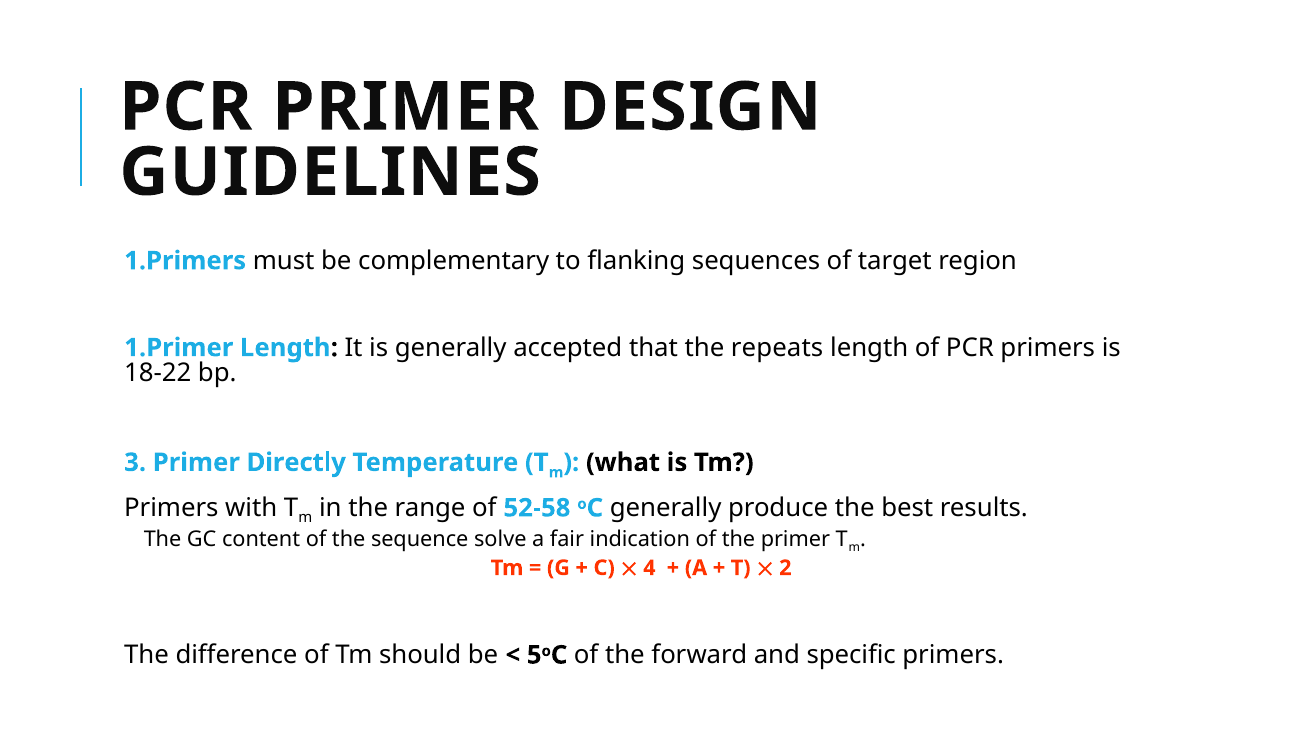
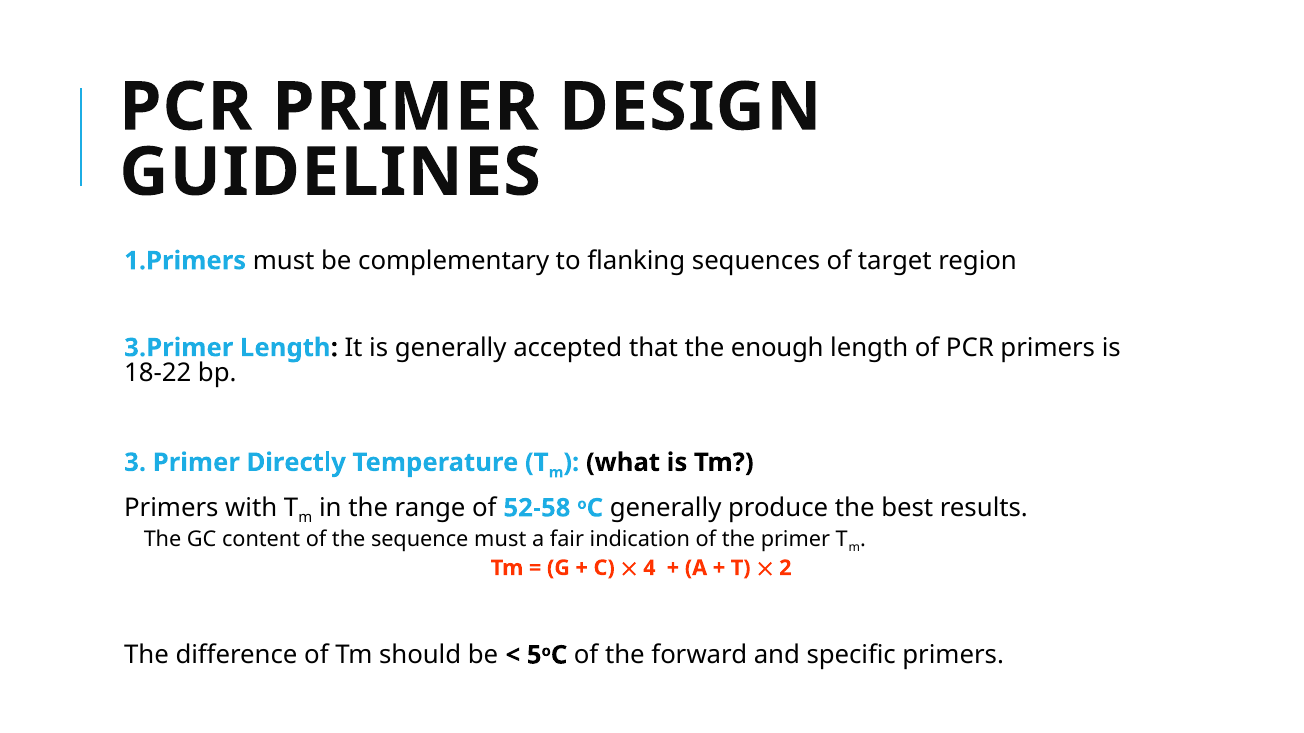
1.Primer: 1.Primer -> 3.Primer (179, 348)
repeats: repeats -> enough (777, 348)
sequence solve: solve -> must (500, 539)
